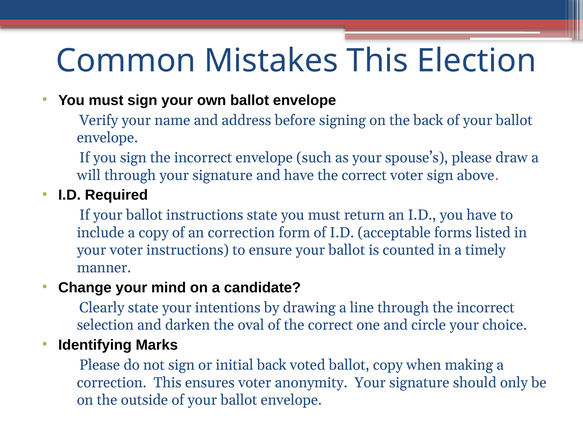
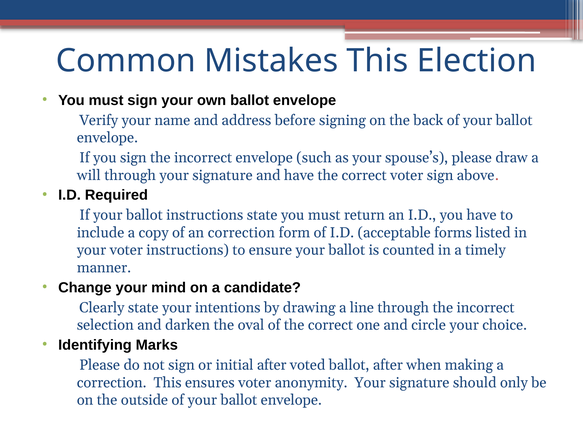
initial back: back -> after (272, 364)
ballot copy: copy -> after (388, 364)
